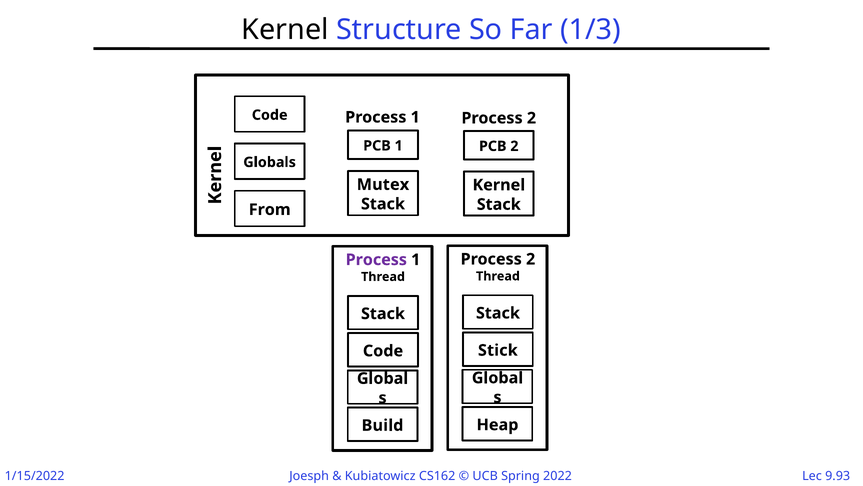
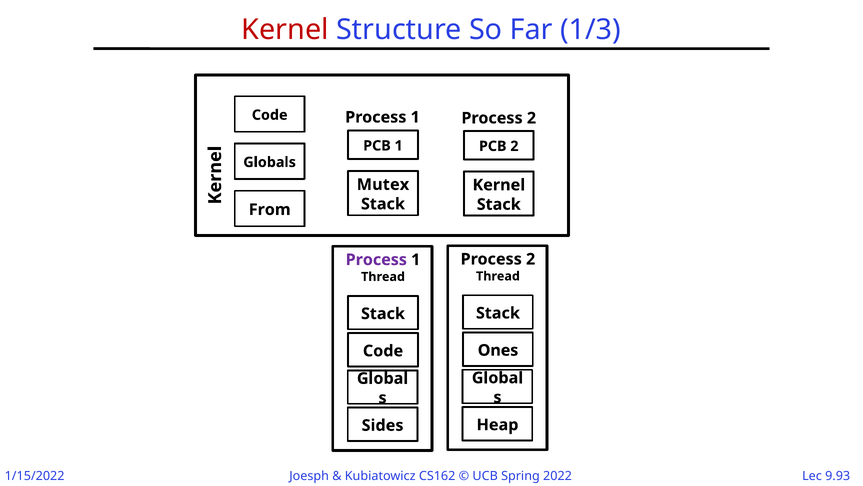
Kernel colour: black -> red (285, 29)
Stick: Stick -> Ones (498, 350)
Build: Build -> Sides (383, 425)
